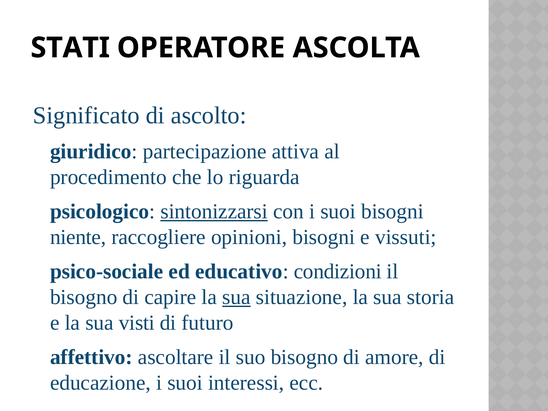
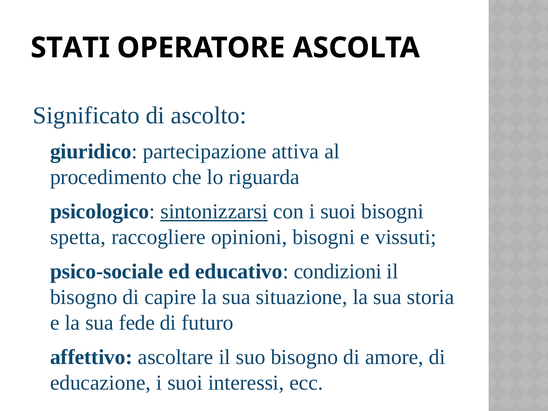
niente: niente -> spetta (78, 237)
sua underline: present -> none (236, 297)
visti: visti -> fede (137, 323)
